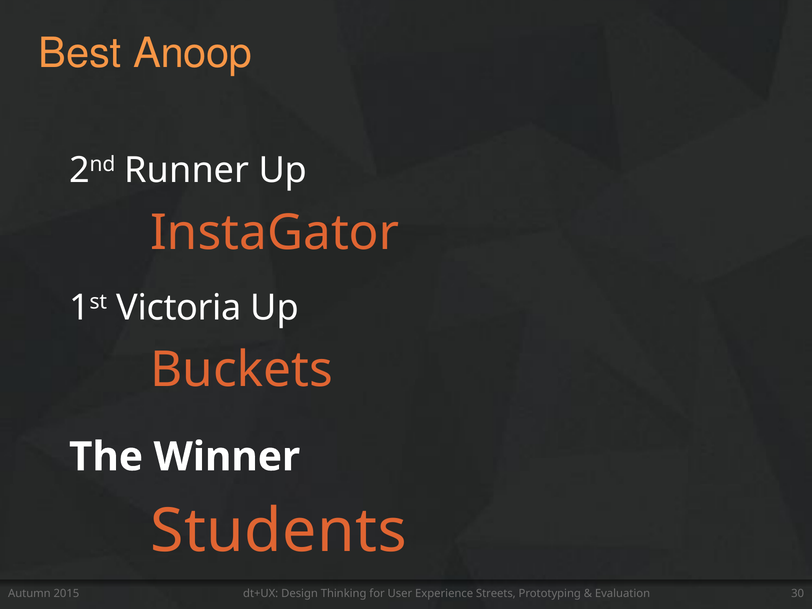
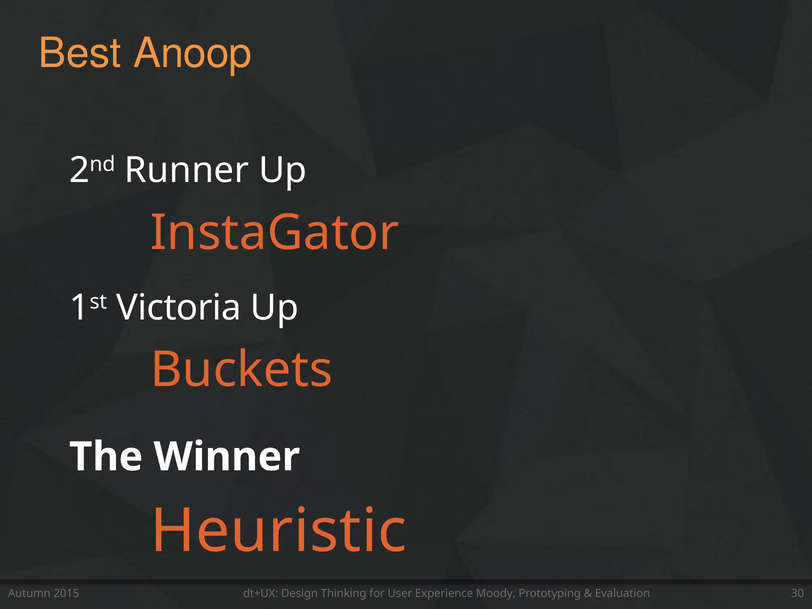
Students: Students -> Heuristic (279, 531)
Streets: Streets -> Moody (496, 594)
